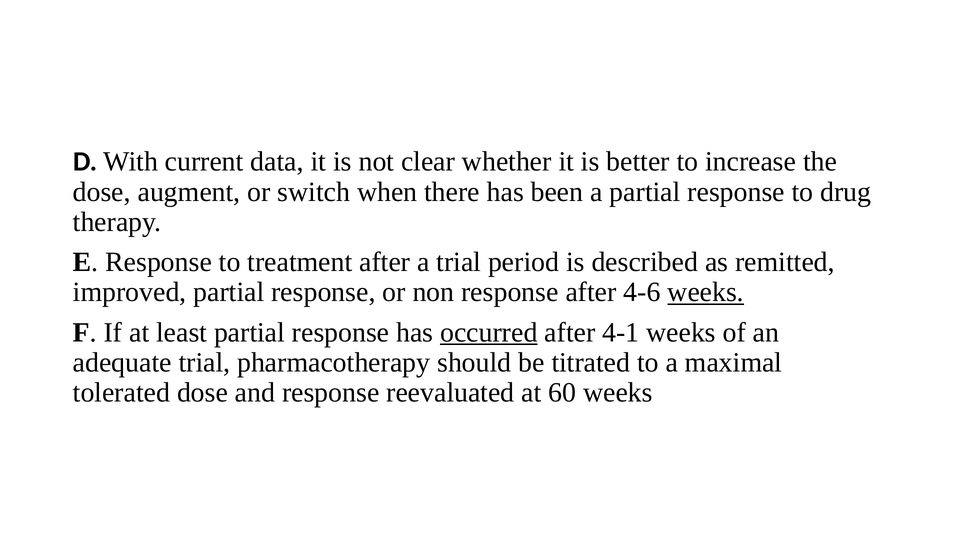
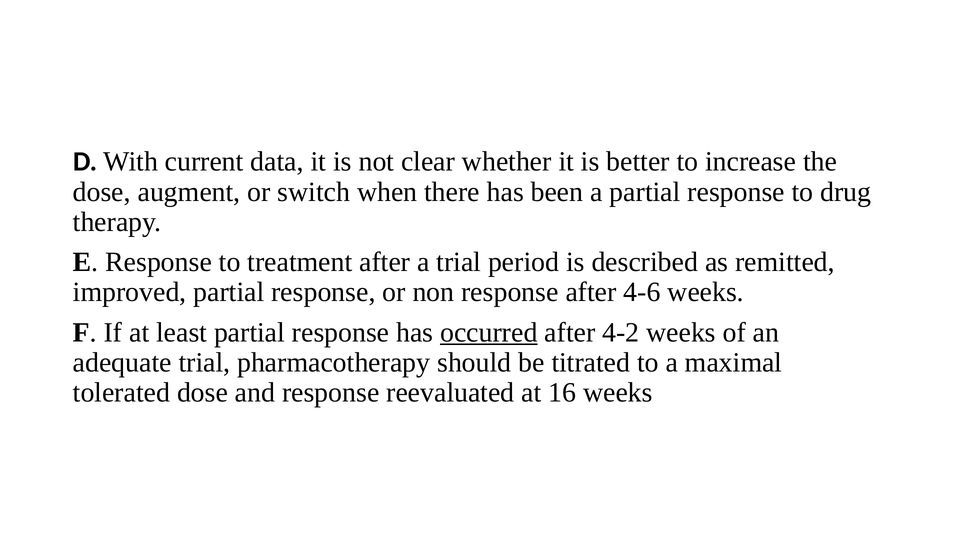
weeks underline: present -> none (706, 292)
4-1: 4-1 -> 4-2 (621, 332)
60: 60 -> 16 (562, 392)
